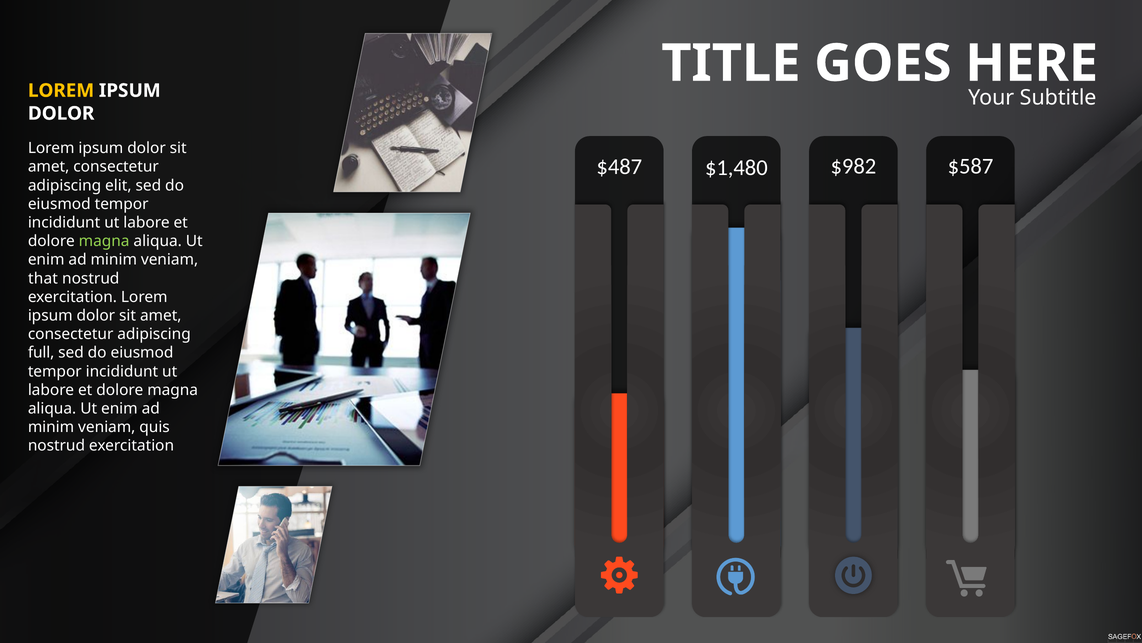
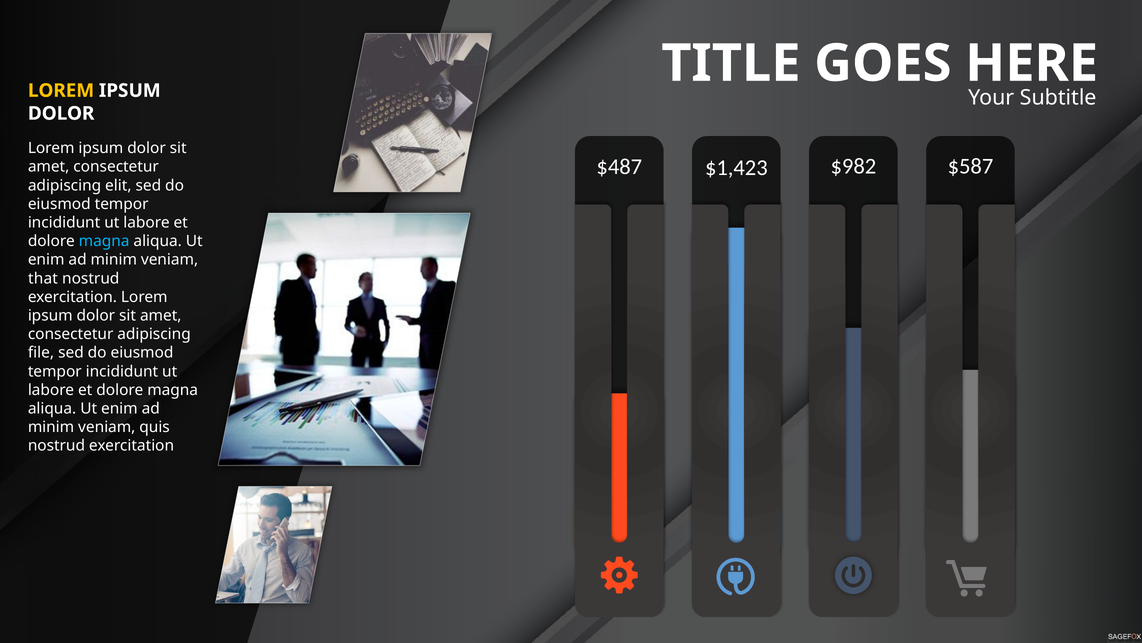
$1,480: $1,480 -> $1,423 (736, 168)
magna colour: light green -> light blue (104, 241)
full: full -> file (41, 352)
